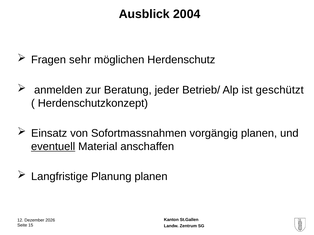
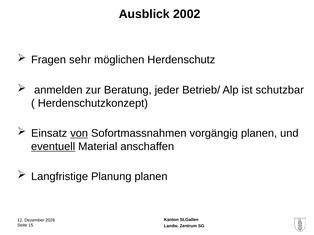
2004: 2004 -> 2002 (187, 14)
geschützt: geschützt -> schutzbar (280, 90)
von underline: none -> present (79, 133)
